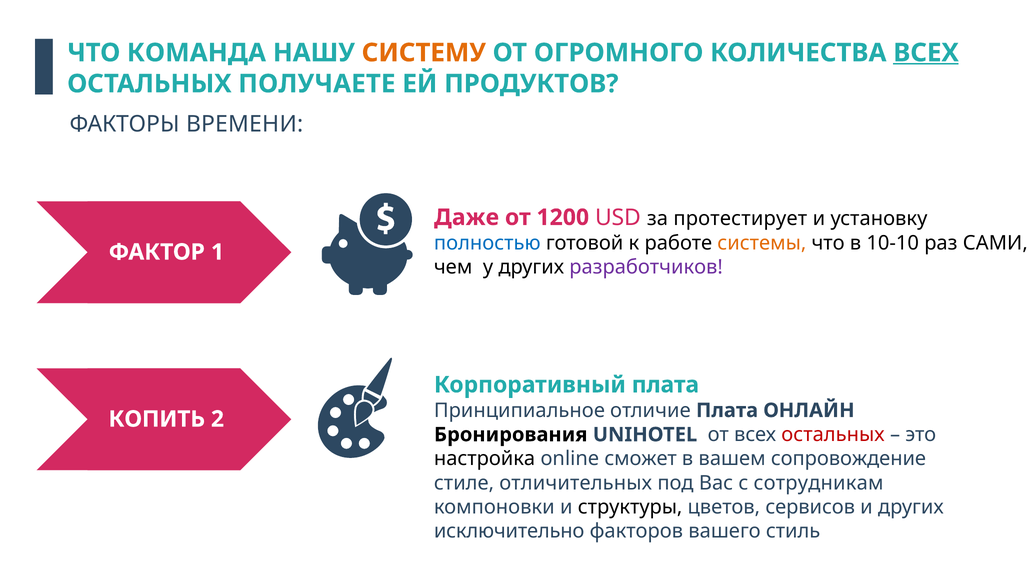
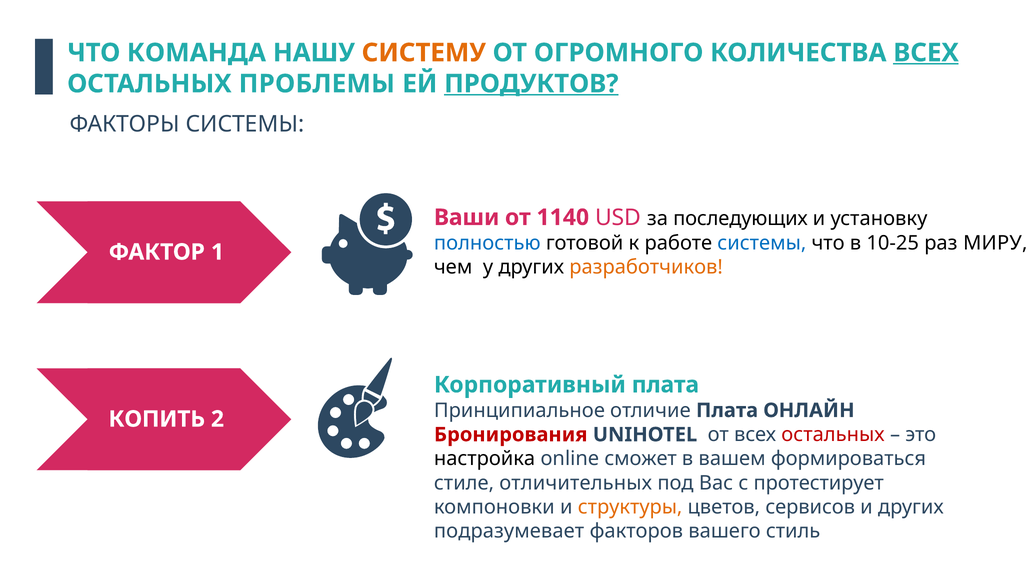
ПОЛУЧАЕТЕ: ПОЛУЧАЕТЕ -> ПРОБЛЕМЫ (317, 84)
ПРОДУКТОВ underline: none -> present (531, 84)
ФАКТОРЫ ВРЕМЕНИ: ВРЕМЕНИ -> СИСТЕМЫ (245, 124)
Даже: Даже -> Ваши (467, 218)
1200: 1200 -> 1140 (563, 218)
протестирует: протестирует -> последующих (740, 218)
системы colour: orange -> blue (762, 243)
10-10: 10-10 -> 10-25 (893, 243)
САМИ: САМИ -> МИРУ (995, 243)
разработчиков colour: purple -> orange (646, 267)
Бронирования colour: black -> red (511, 435)
сопровождение: сопровождение -> формироваться (848, 459)
сотрудникам: сотрудникам -> протестирует (819, 483)
структуры colour: black -> orange (630, 507)
исключительно: исключительно -> подразумевает (509, 531)
